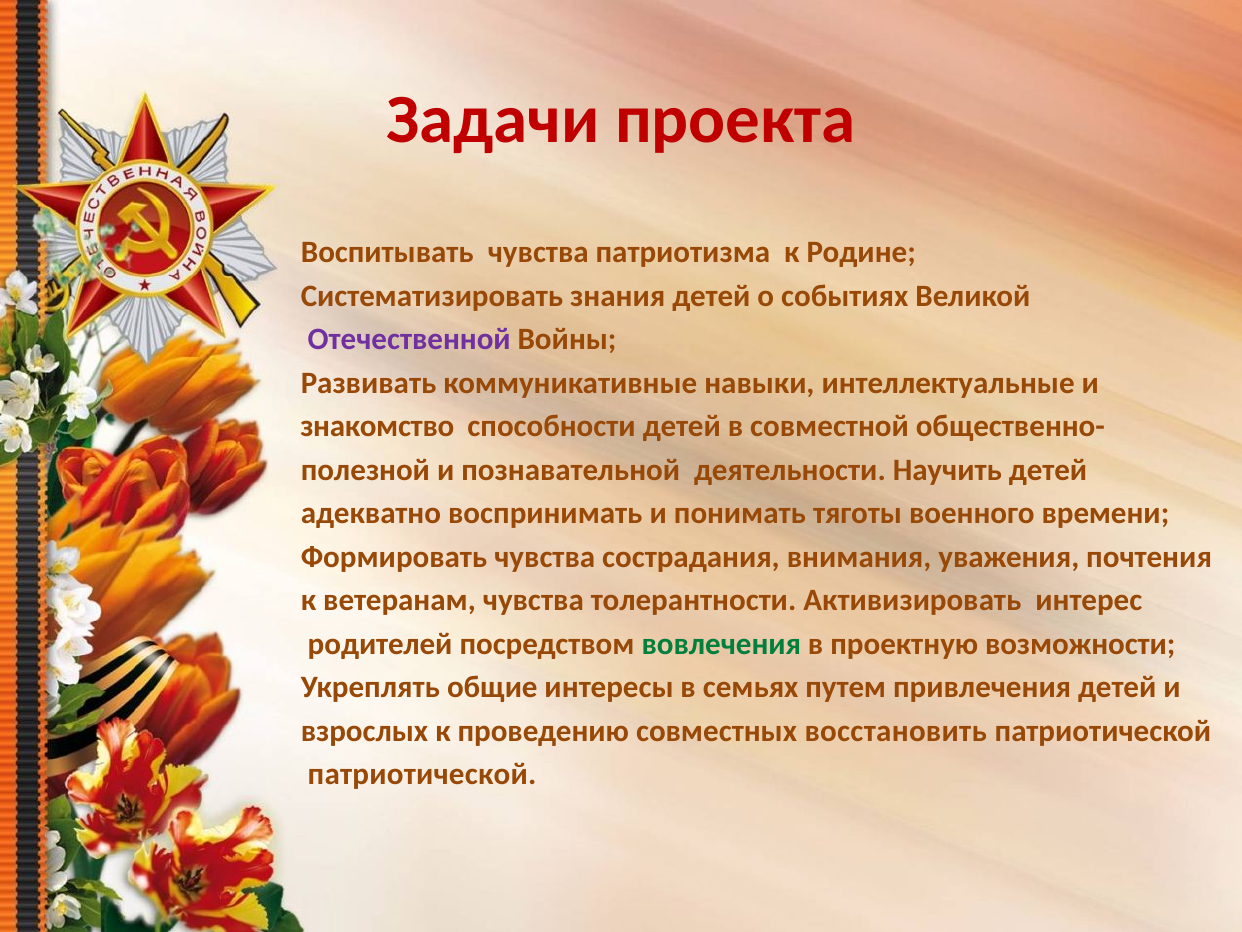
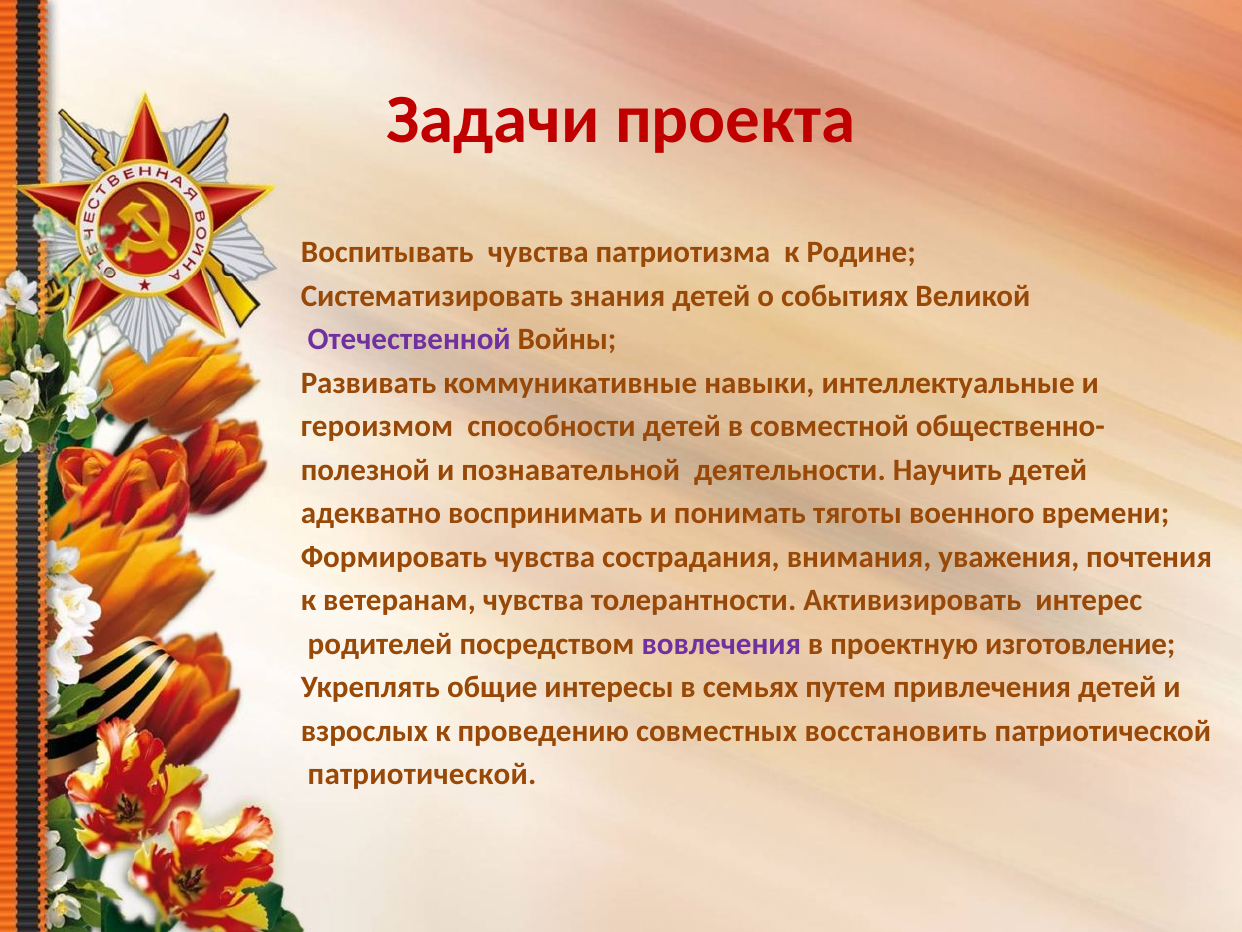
знакомство: знакомство -> героизмом (377, 426)
вовлечения colour: green -> purple (721, 644)
возможности: возможности -> изготовление (1080, 644)
